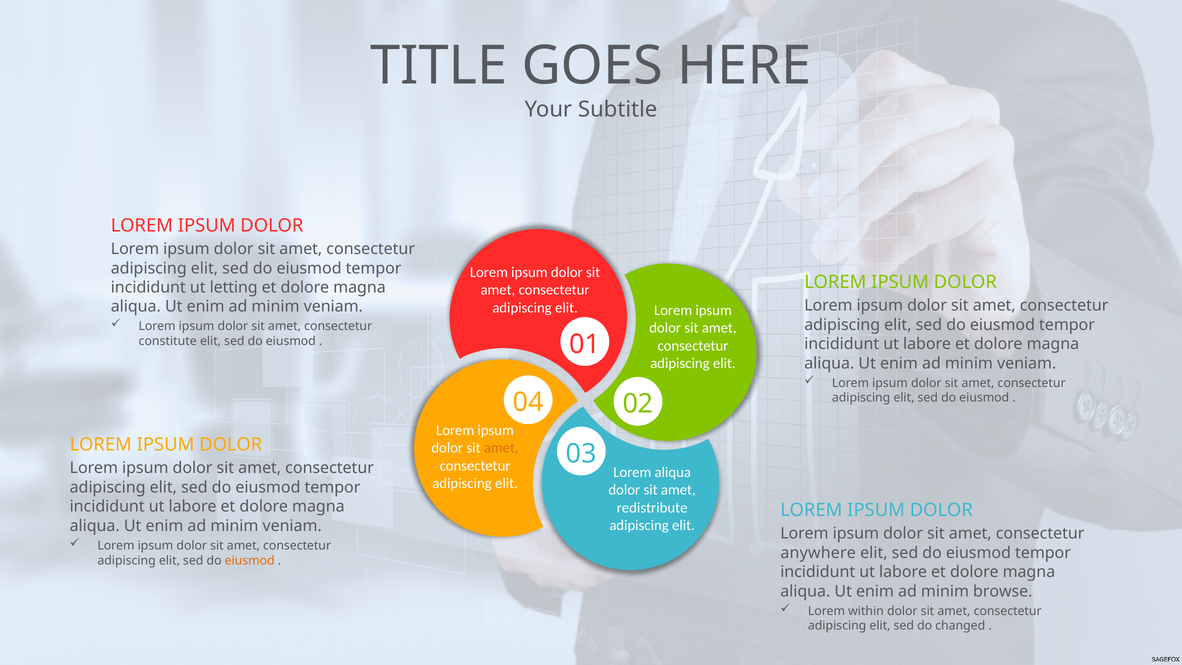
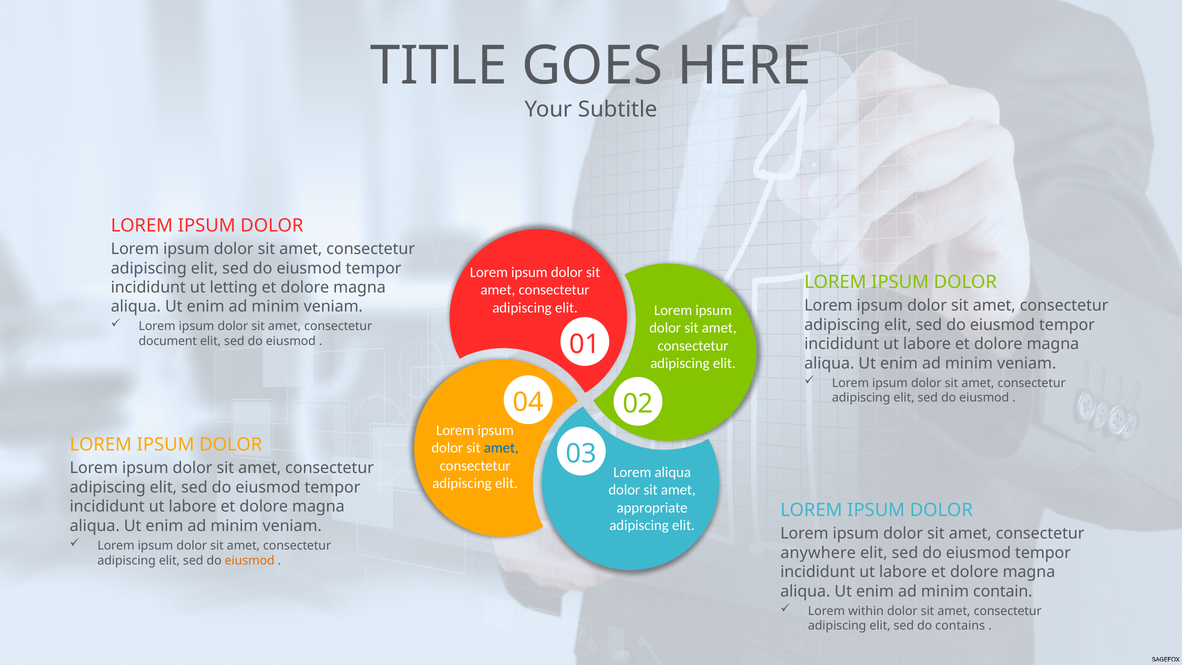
constitute: constitute -> document (168, 341)
amet colour: orange -> blue (501, 448)
redistribute: redistribute -> appropriate (652, 508)
browse: browse -> contain (1003, 591)
changed: changed -> contains (960, 626)
